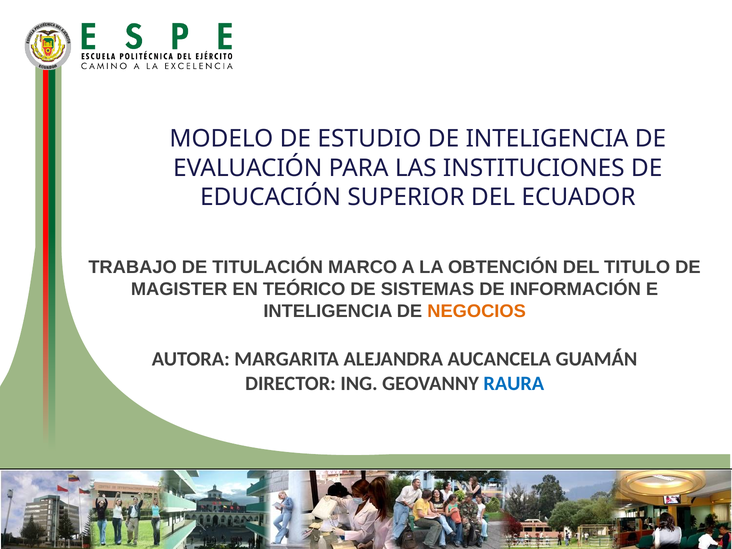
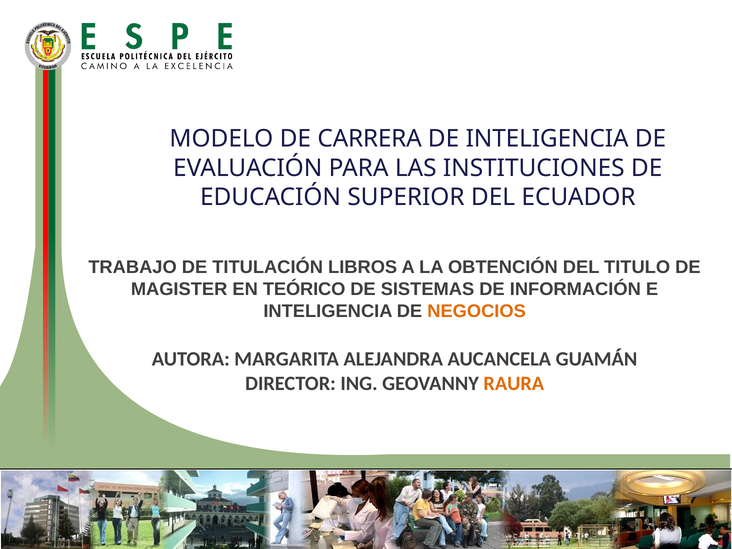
ESTUDIO: ESTUDIO -> CARRERA (370, 139)
MARCO: MARCO -> LIBROS (363, 267)
RAURA colour: blue -> orange (514, 383)
